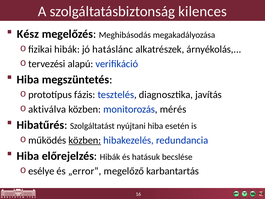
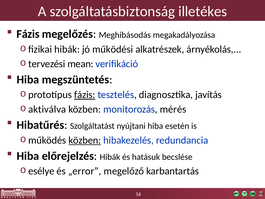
kilences: kilences -> illetékes (203, 11)
Kész: Kész -> Fázis (28, 34)
hatáslánc: hatáslánc -> működési (113, 49)
alapú: alapú -> mean (80, 64)
fázis underline: none -> present (85, 95)
